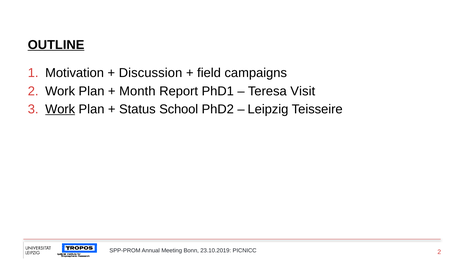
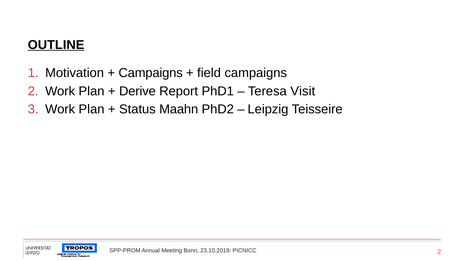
Discussion: Discussion -> Campaigns (151, 73)
Month: Month -> Derive (137, 91)
Work underline: present -> none (60, 109)
School: School -> Maahn (179, 109)
